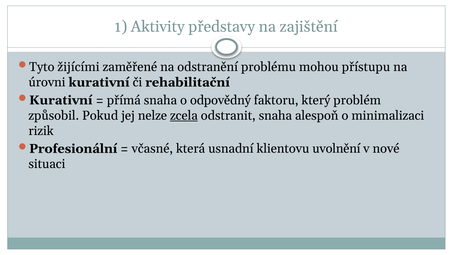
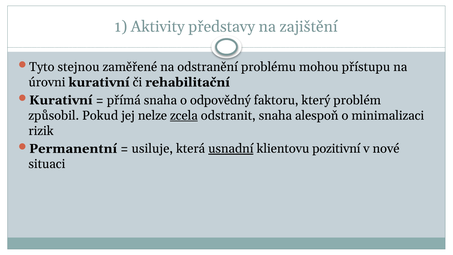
žijícími: žijícími -> stejnou (79, 67)
Profesionální: Profesionální -> Permanentní (73, 149)
včasné: včasné -> usiluje (152, 149)
usnadní underline: none -> present (231, 149)
uvolnění: uvolnění -> pozitivní (336, 149)
